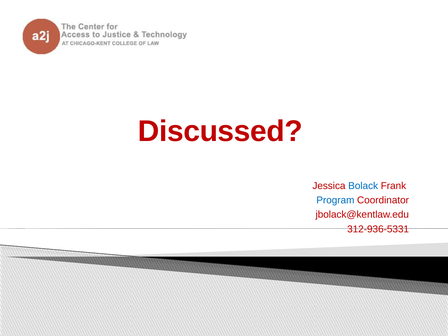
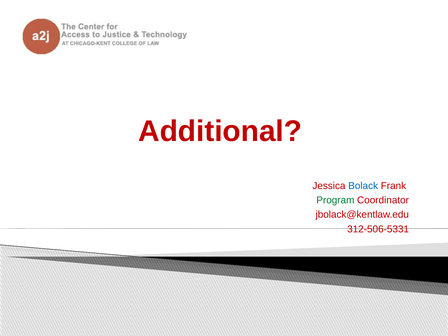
Discussed: Discussed -> Additional (220, 131)
Program colour: blue -> green (335, 200)
312-936-5331: 312-936-5331 -> 312-506-5331 (378, 229)
